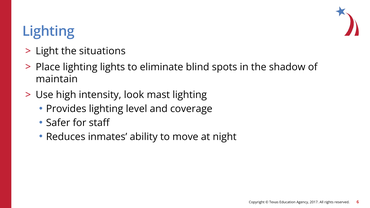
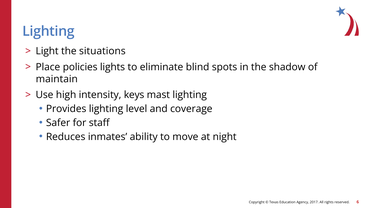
Place lighting: lighting -> policies (80, 67)
look: look -> keys (134, 95)
